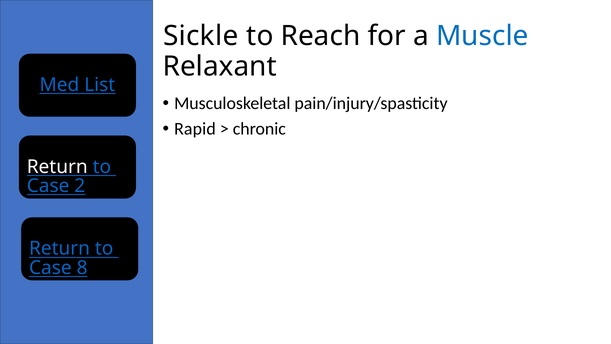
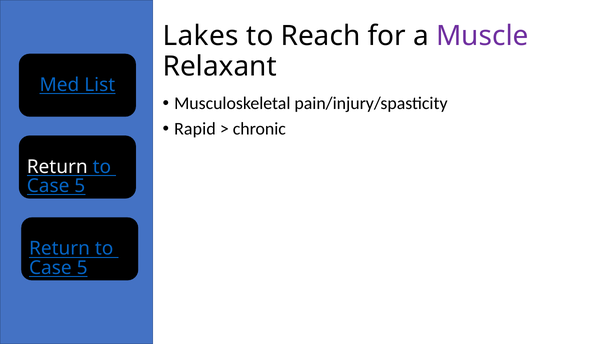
Sickle: Sickle -> Lakes (201, 36)
Muscle colour: blue -> purple (482, 36)
2: 2 -> 5 (80, 186)
8: 8 -> 5 (82, 268)
